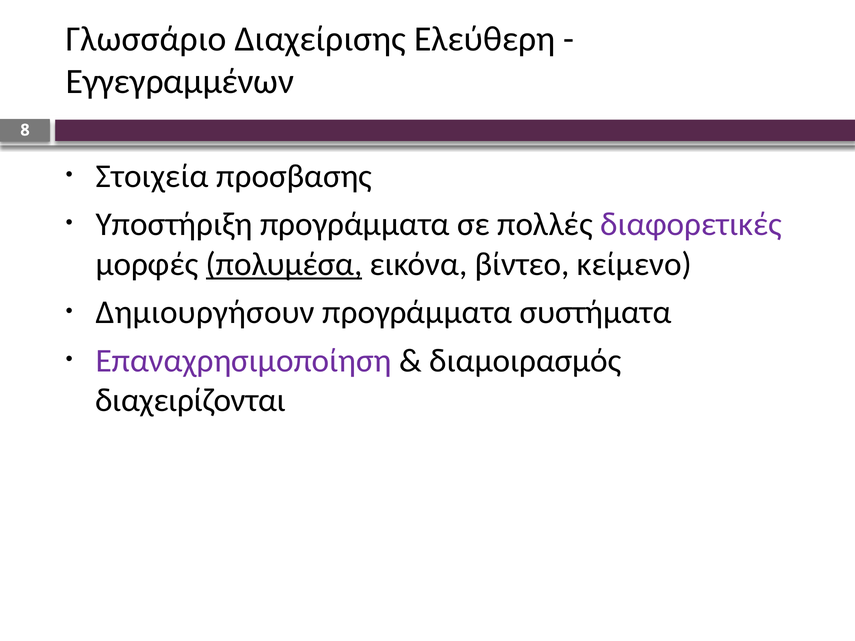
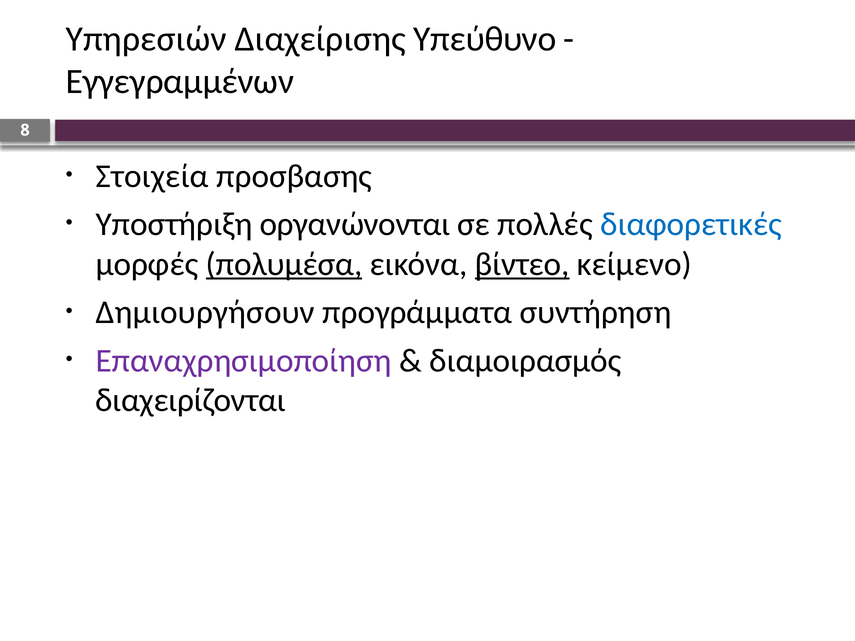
Γλωσσάριο: Γλωσσάριο -> Υπηρεσιών (146, 39)
Ελεύθερη: Ελεύθερη -> Υπεύθυνο (485, 39)
Υποστήριξη προγράμματα: προγράμματα -> οργανώνονται (355, 224)
διαφορετικές colour: purple -> blue (691, 224)
βίντεο underline: none -> present (522, 264)
συστήματα: συστήματα -> συντήρηση (596, 313)
